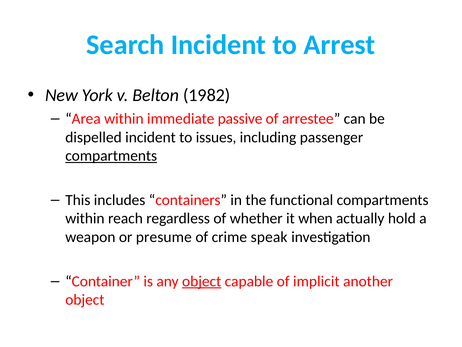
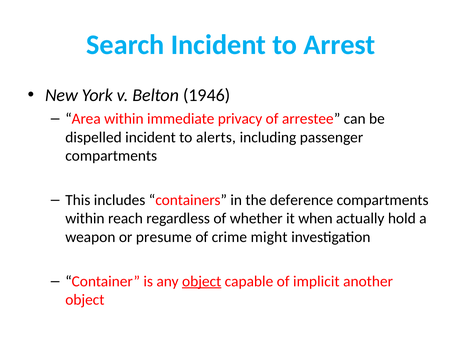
1982: 1982 -> 1946 (207, 95)
passive: passive -> privacy (240, 119)
issues: issues -> alerts (216, 137)
compartments underline: present -> none (111, 156)
functional: functional -> deference (302, 200)
speak: speak -> might (269, 237)
